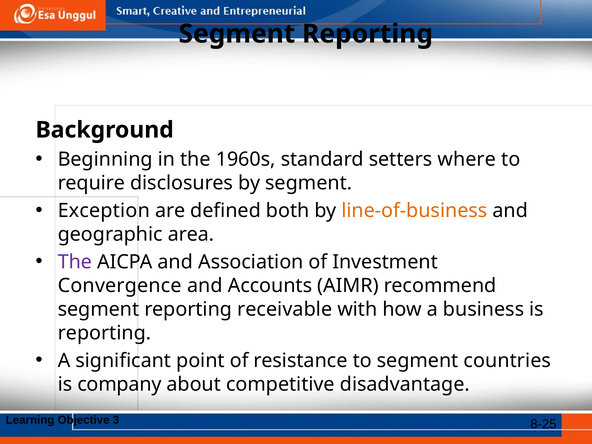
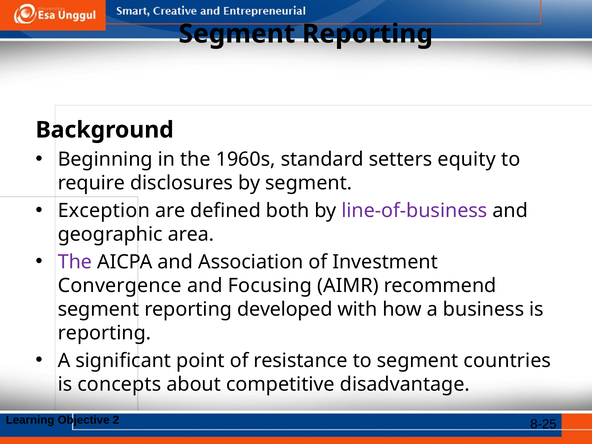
where: where -> equity (467, 159)
line-of-business colour: orange -> purple (414, 211)
Accounts: Accounts -> Focusing (270, 286)
receivable: receivable -> developed (285, 309)
company: company -> concepts (119, 384)
3: 3 -> 2 (116, 420)
